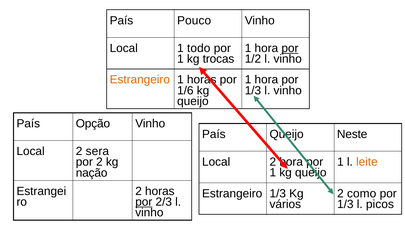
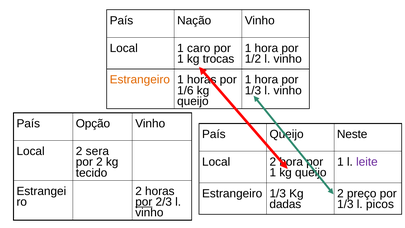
Pouco: Pouco -> Nação (194, 20)
todo: todo -> caro (199, 48)
por underline: present -> none (290, 48)
leite colour: orange -> purple (367, 162)
nação: nação -> tecido (92, 173)
como: como -> preço (362, 193)
vários: vários -> dadas (285, 204)
